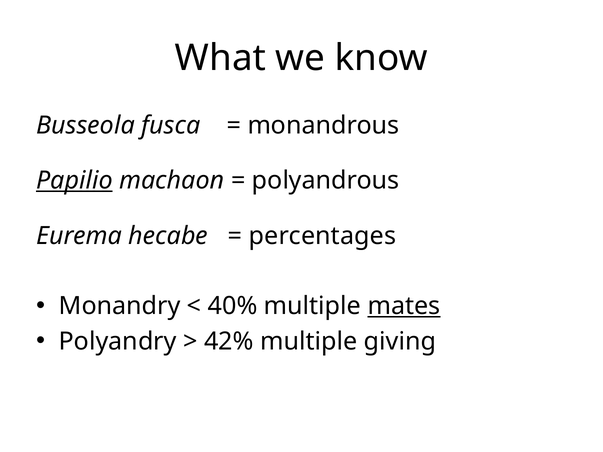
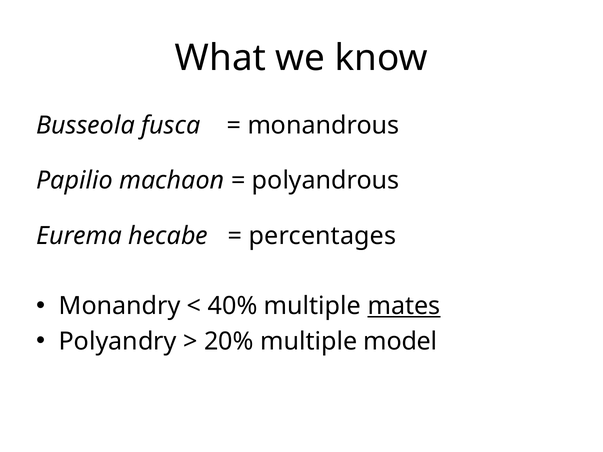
Papilio underline: present -> none (74, 181)
42%: 42% -> 20% (229, 342)
giving: giving -> model (400, 342)
